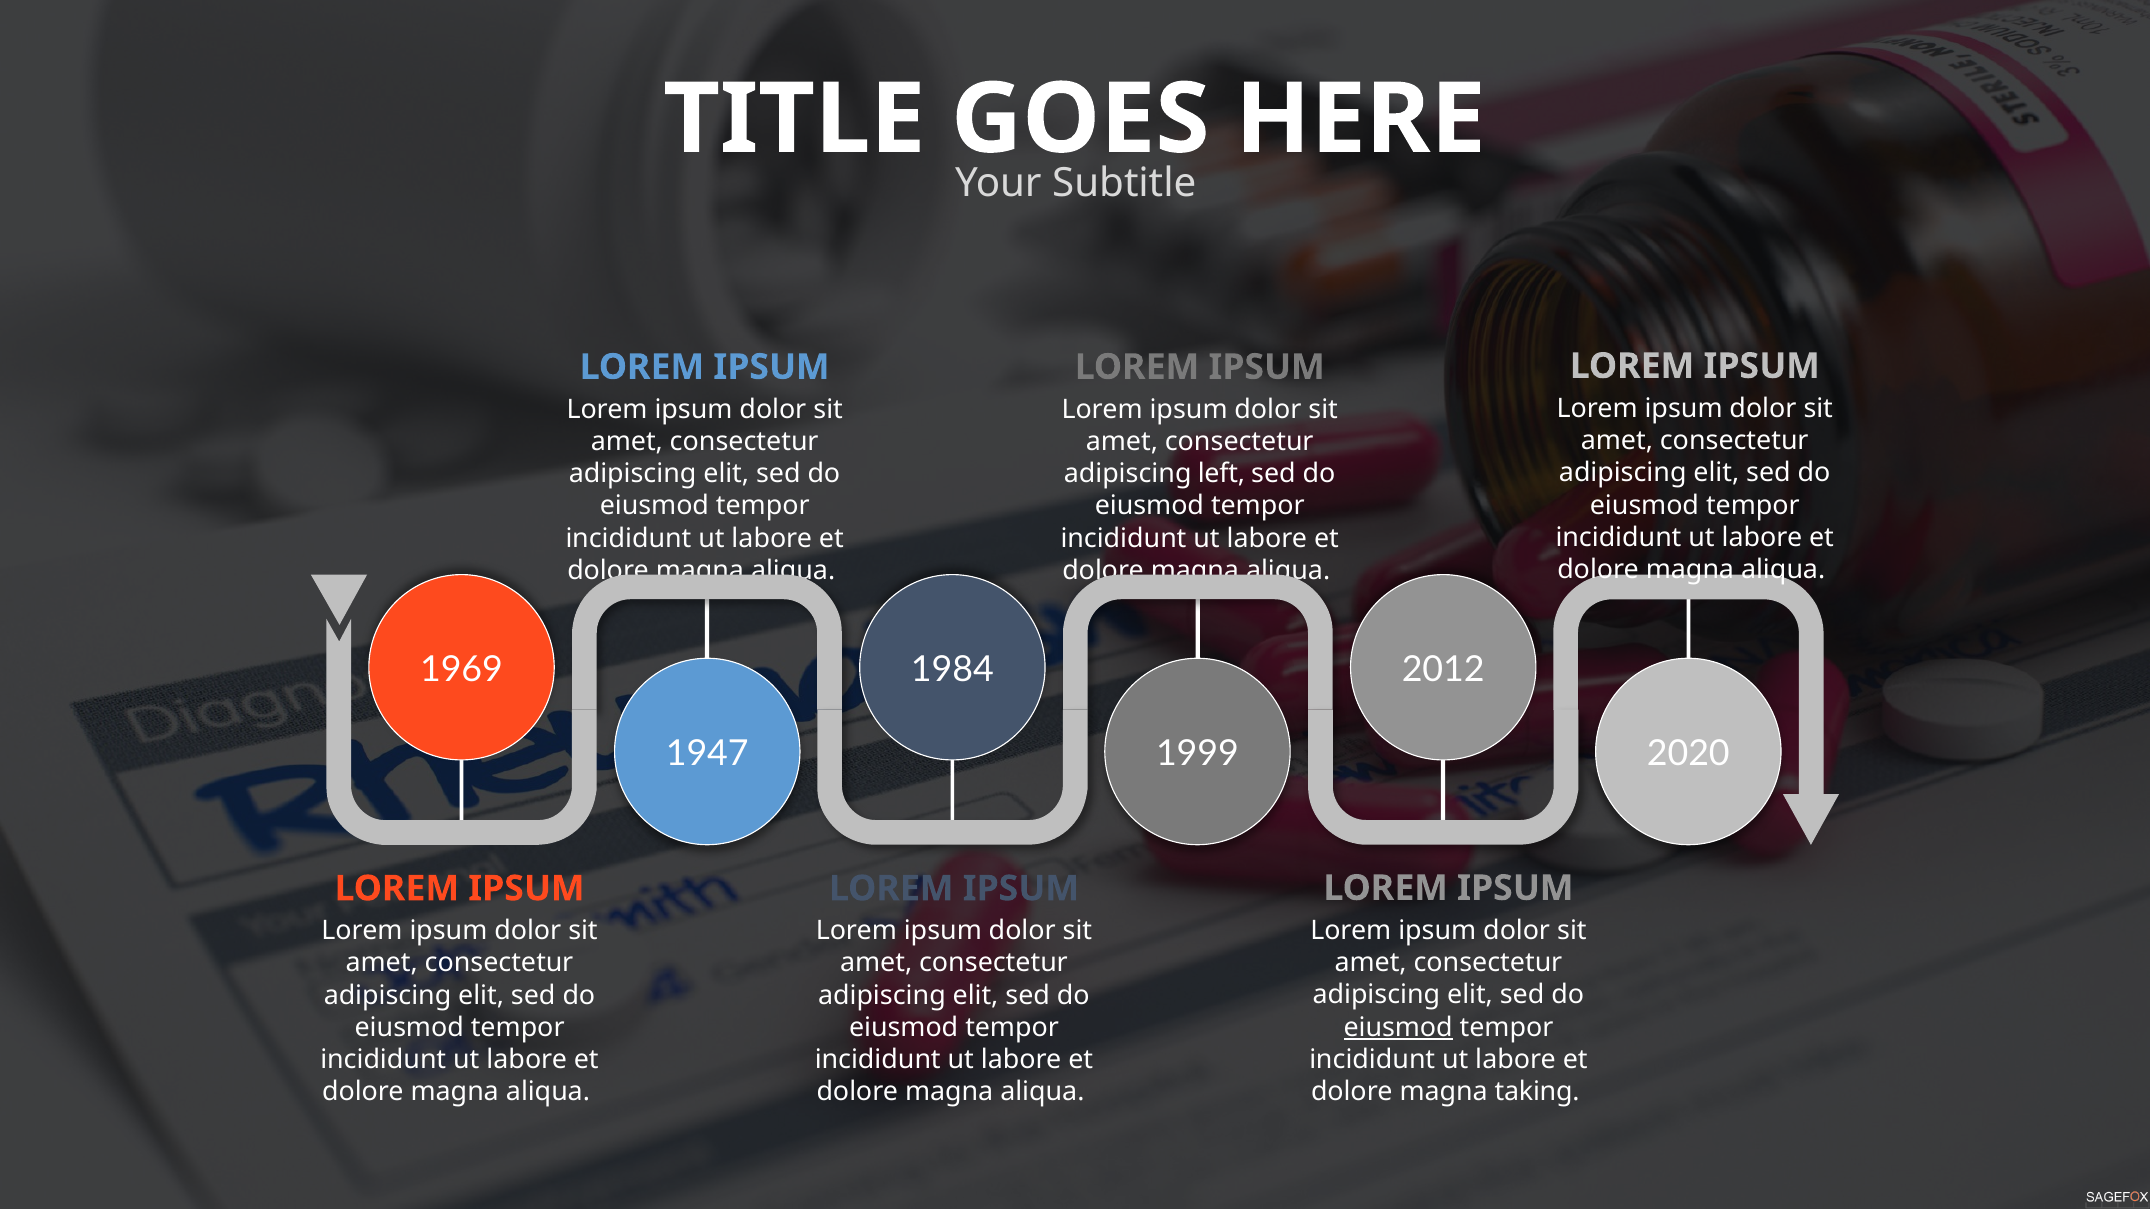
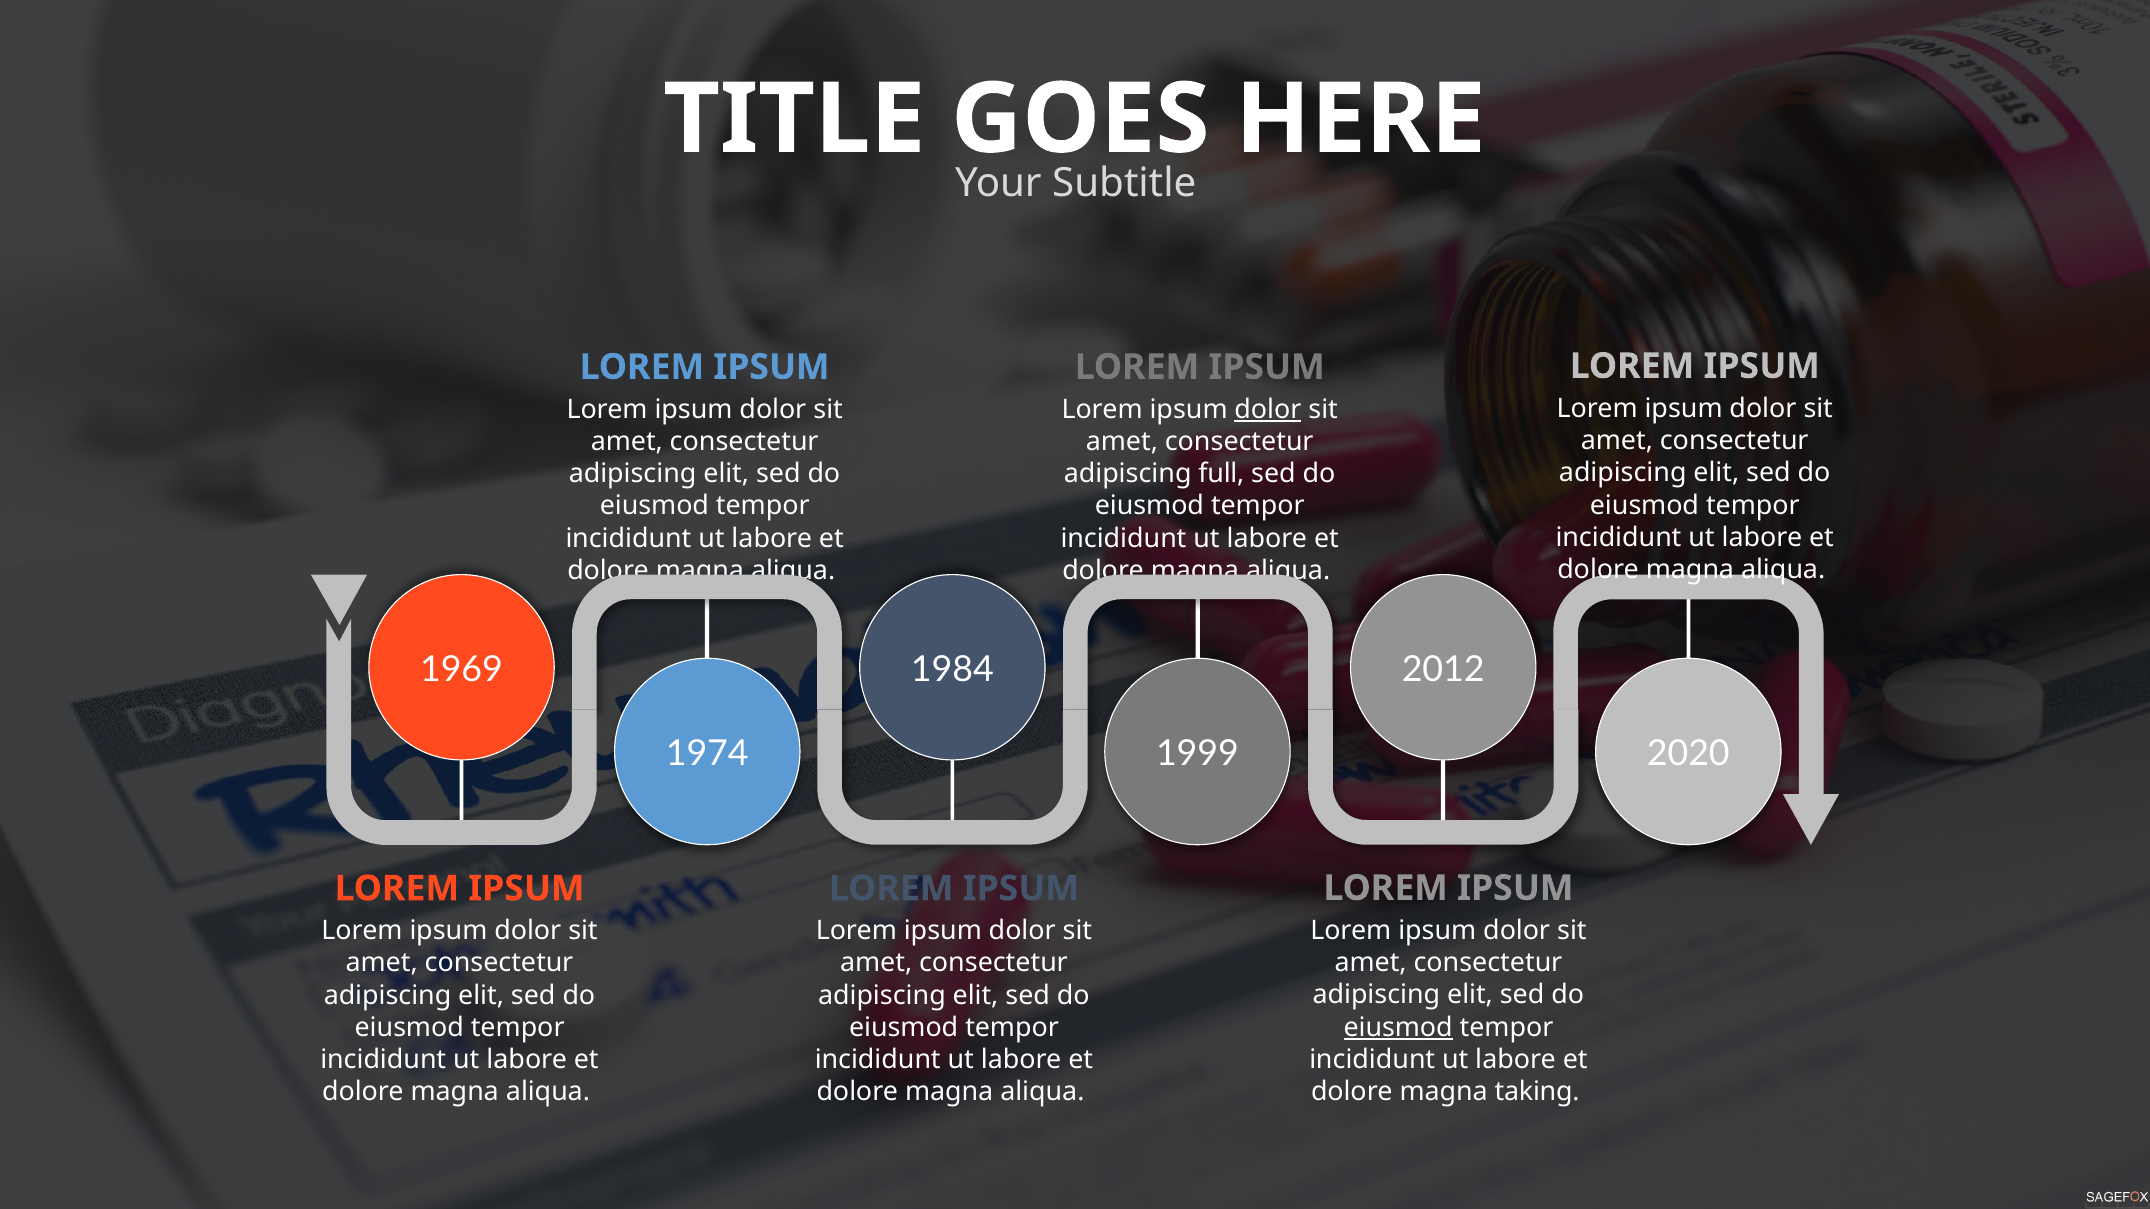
dolor underline: none -> present (1268, 409)
left: left -> full (1221, 474)
1947: 1947 -> 1974 (707, 754)
